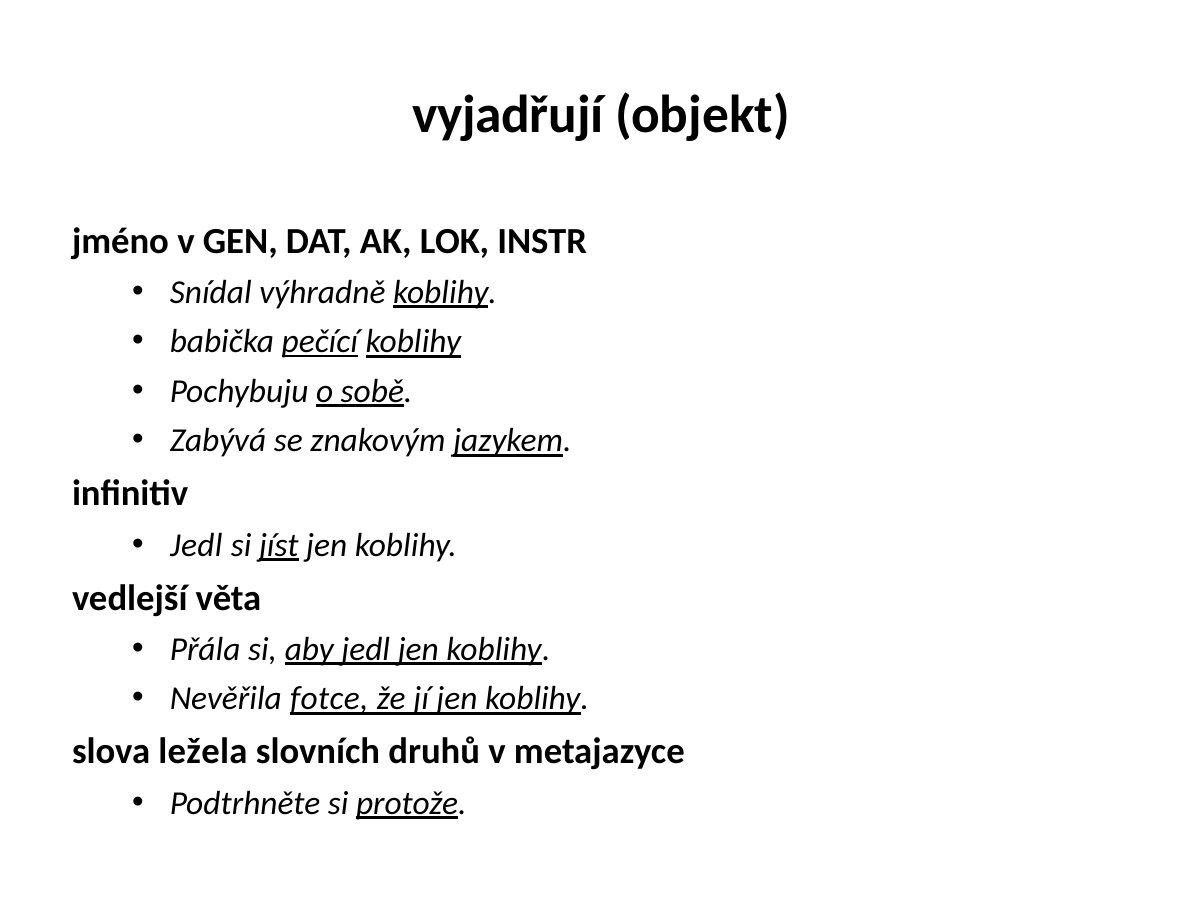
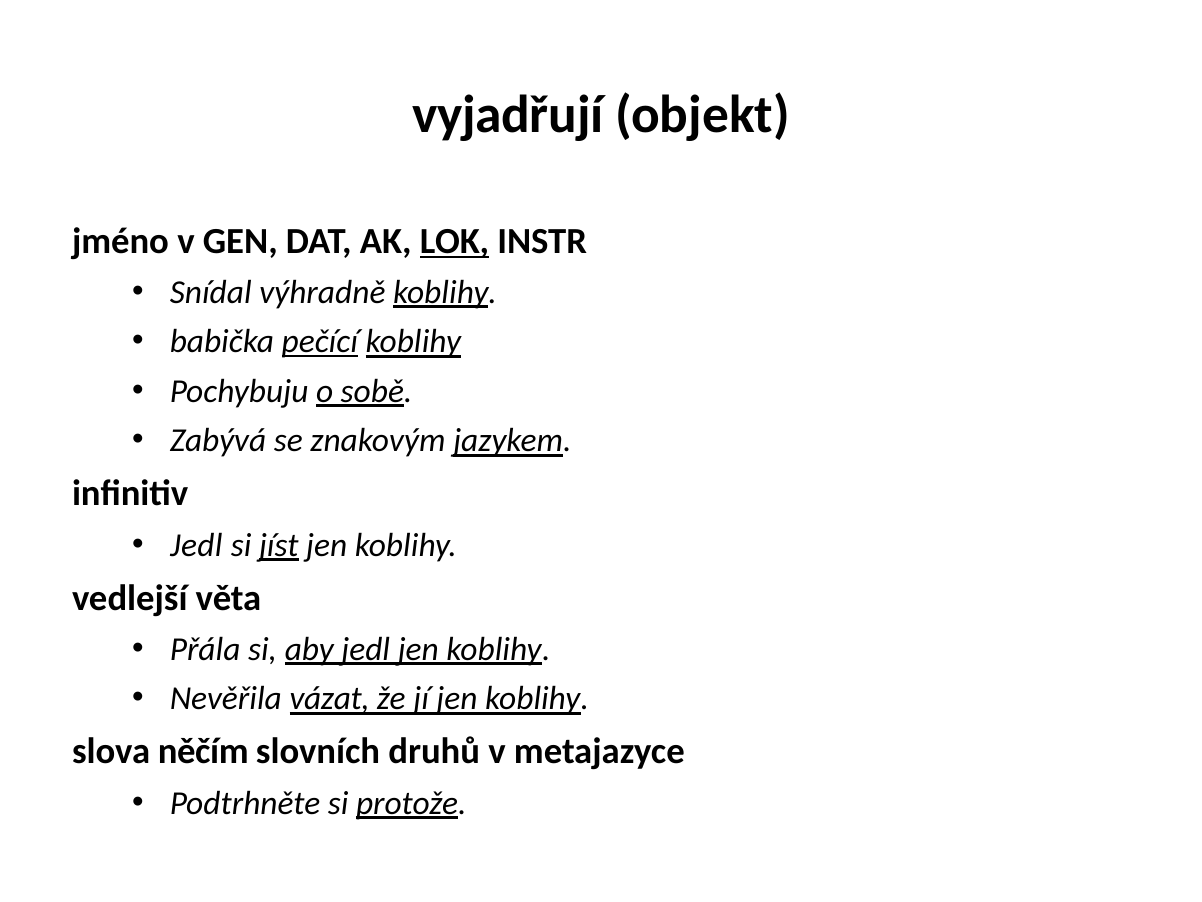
LOK underline: none -> present (454, 241)
fotce: fotce -> vázat (330, 698)
ležela: ležela -> něčím (203, 751)
